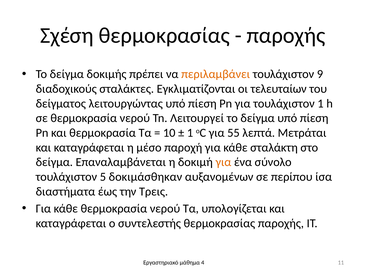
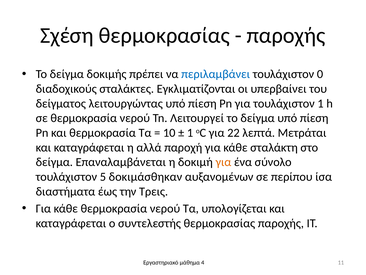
περιλαμβάνει colour: orange -> blue (216, 74)
9: 9 -> 0 (320, 74)
τελευταίων: τελευταίων -> υπερβαίνει (279, 89)
55: 55 -> 22 (233, 133)
μέσο: μέσο -> αλλά (149, 147)
